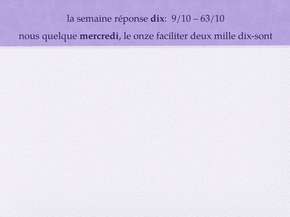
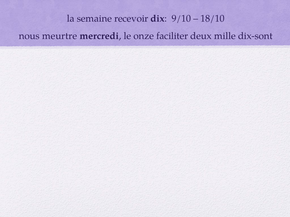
réponse: réponse -> recevoir (131, 19)
63/10: 63/10 -> 18/10 (213, 19)
quelque: quelque -> meurtre (60, 36)
